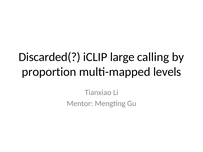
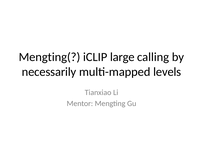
Discarded(: Discarded( -> Mengting( (50, 57)
proportion: proportion -> necessarily (49, 72)
